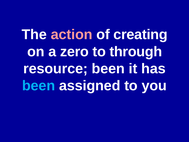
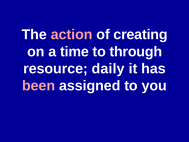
zero: zero -> time (74, 52)
resource been: been -> daily (108, 69)
been colour: light blue -> pink (39, 86)
